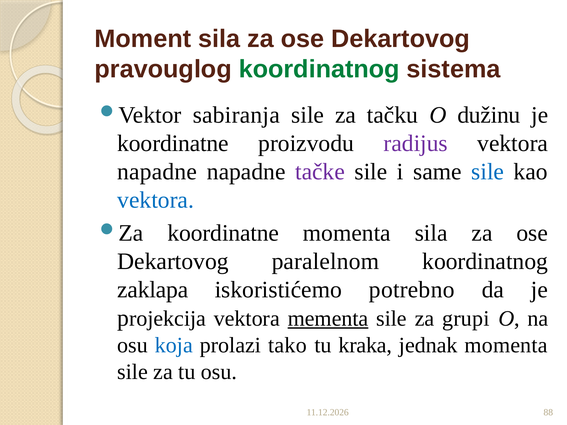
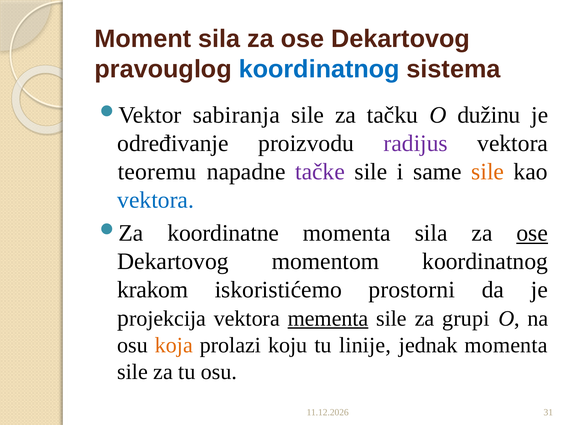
koordinatnog colour: green -> blue (319, 69)
koordinatne: koordinatne -> određivanje (173, 143)
napadne: napadne -> teoremu (157, 172)
sile colour: blue -> orange (488, 172)
ose underline: none -> present (532, 233)
paralelnom: paralelnom -> momentom (325, 262)
zaklapa: zaklapa -> krakom (153, 290)
potrebno: potrebno -> prostorni (412, 290)
koja colour: blue -> orange (174, 346)
tako: tako -> koju (288, 346)
kraka: kraka -> linije (365, 346)
88: 88 -> 31 (548, 413)
